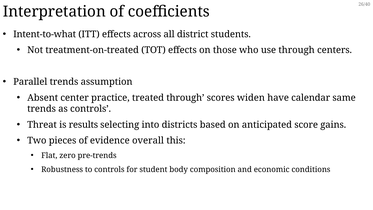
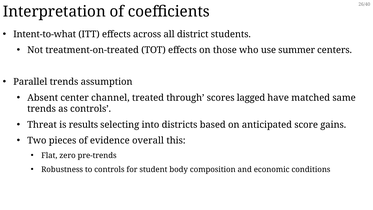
use through: through -> summer (297, 50)
practice: practice -> channel (110, 98)
widen: widen -> lagged (251, 98)
calendar: calendar -> matched (311, 98)
